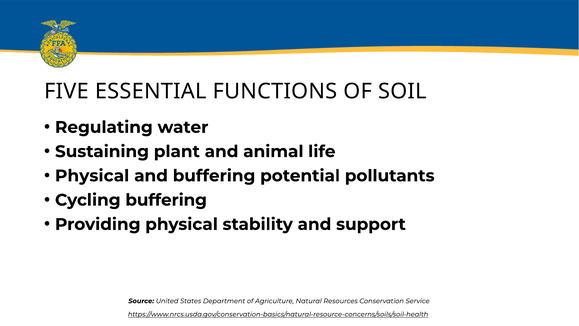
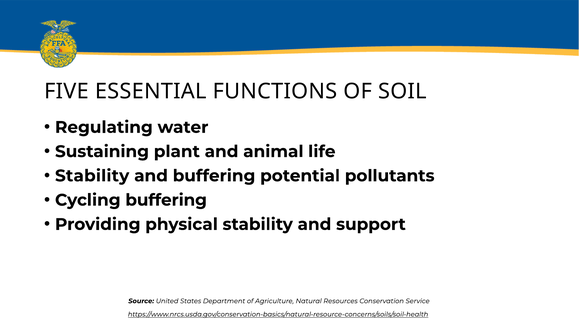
Physical: Physical -> Stability (92, 176)
